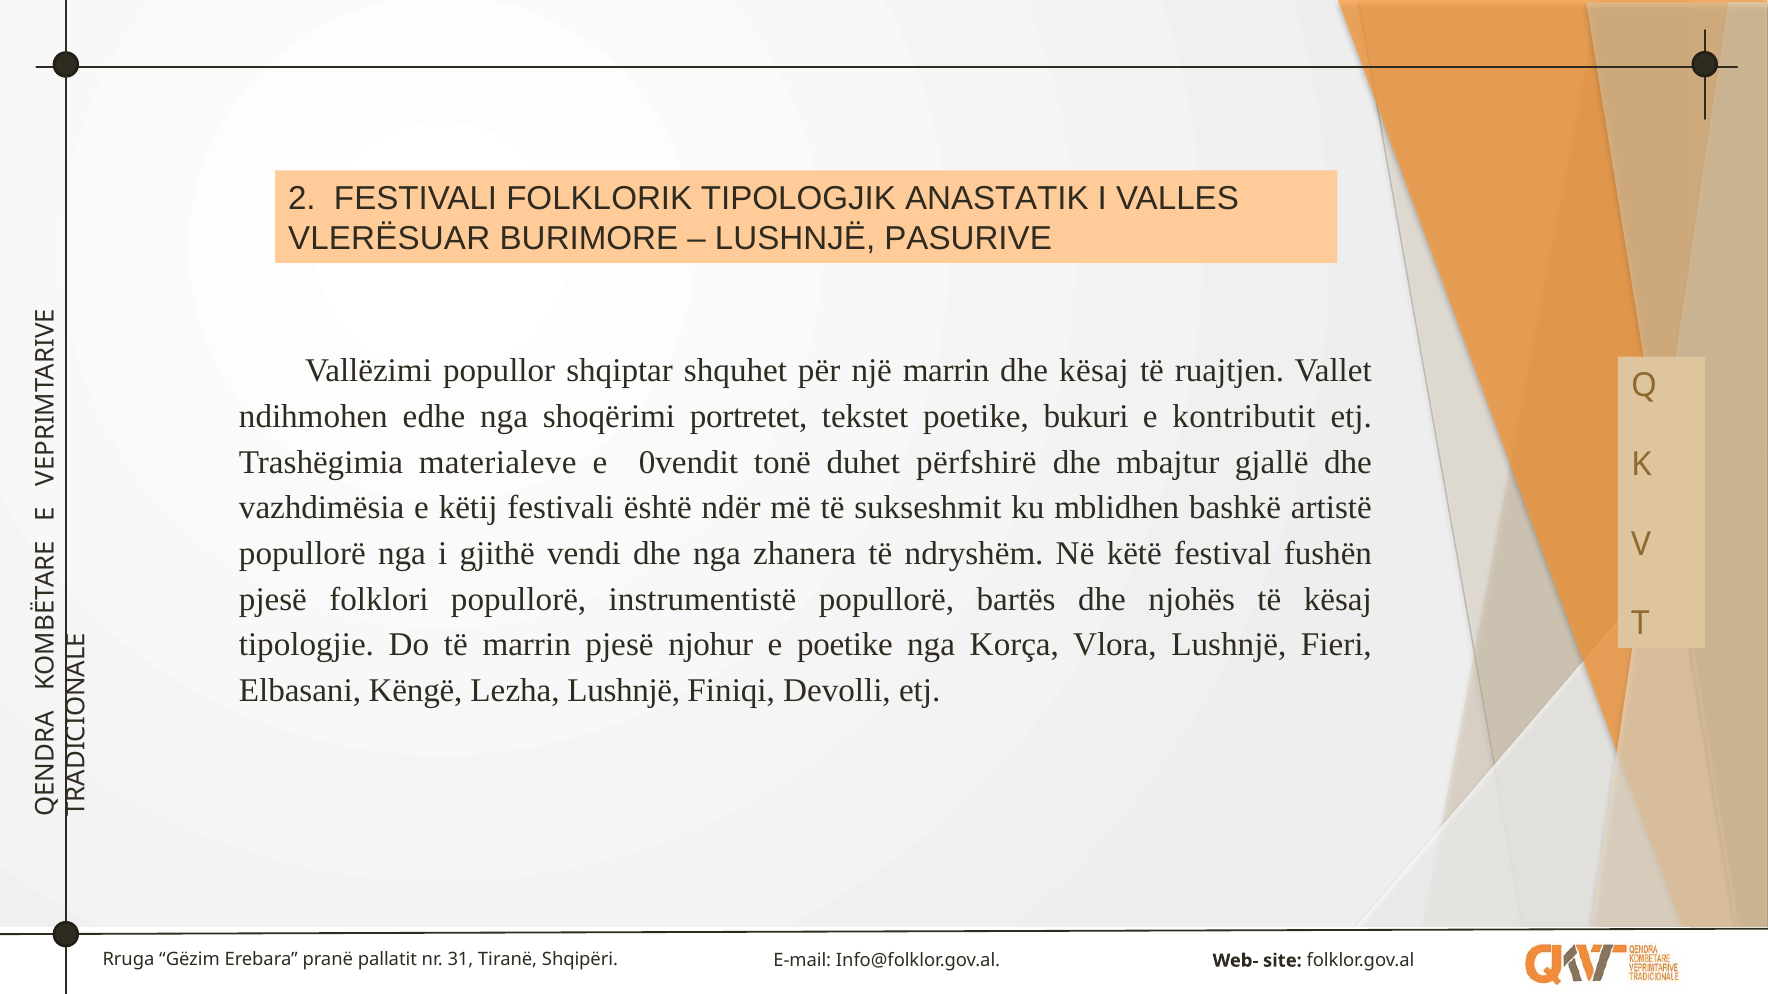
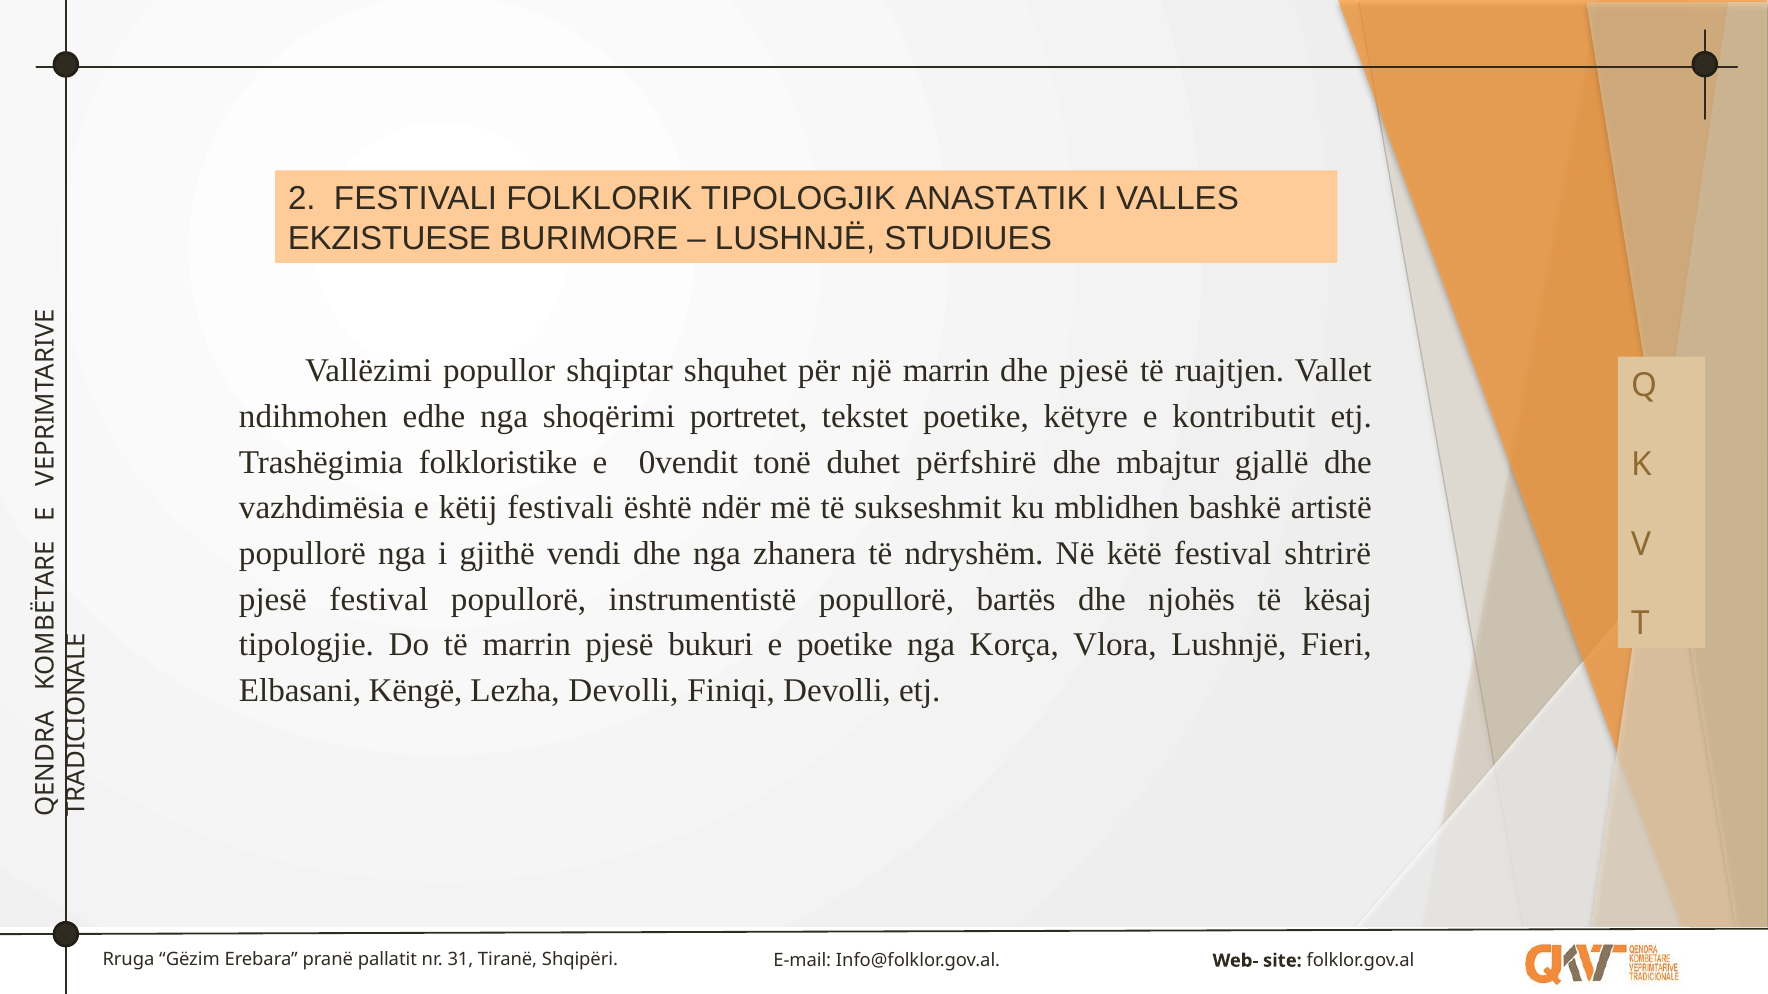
VLERËSUAR: VLERËSUAR -> EKZISTUESE (389, 239)
PASURIVE: PASURIVE -> STUDIUES (968, 239)
dhe kësaj: kësaj -> pjesë (1094, 371)
bukuri: bukuri -> këtyre (1086, 417)
materialeve: materialeve -> folkloristike (498, 462)
fushën: fushën -> shtrirë (1328, 554)
pjesë folklori: folklori -> festival (379, 600)
njohur: njohur -> bukuri (711, 645)
Lezha Lushnjë: Lushnjë -> Devolli (623, 691)
